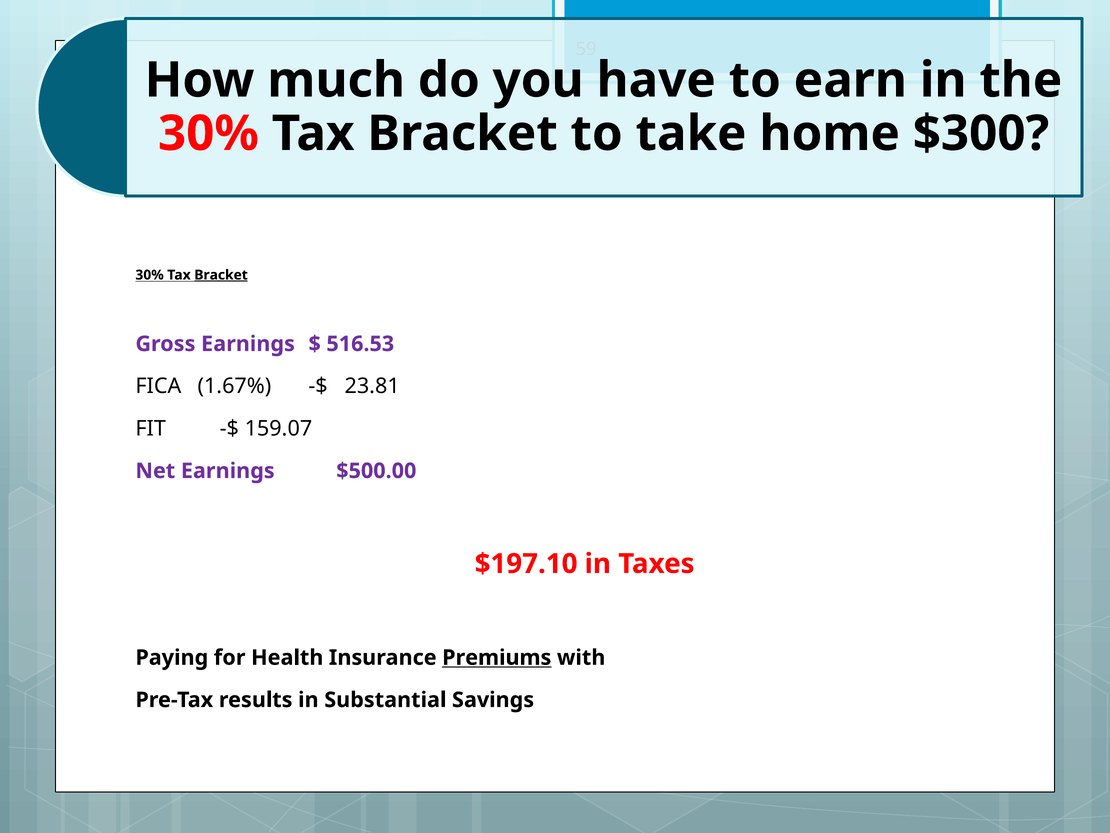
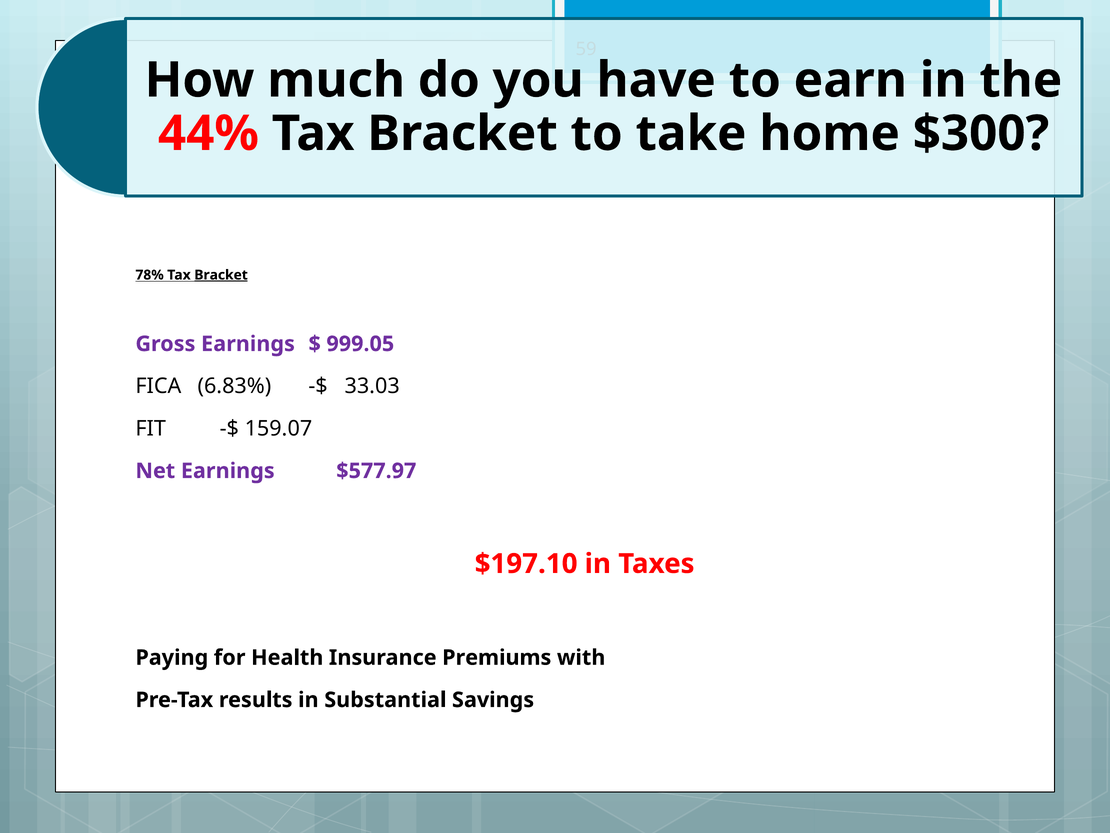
30%: 30% -> 44% (208, 134)
30%: 30% -> 78% (150, 275)
516.53: 516.53 -> 999.05 (360, 344)
1.67%: 1.67% -> 6.83% (234, 386)
23.81: 23.81 -> 33.03 (372, 386)
$500.00: $500.00 -> $577.97 (376, 471)
Premiums underline: present -> none (497, 657)
